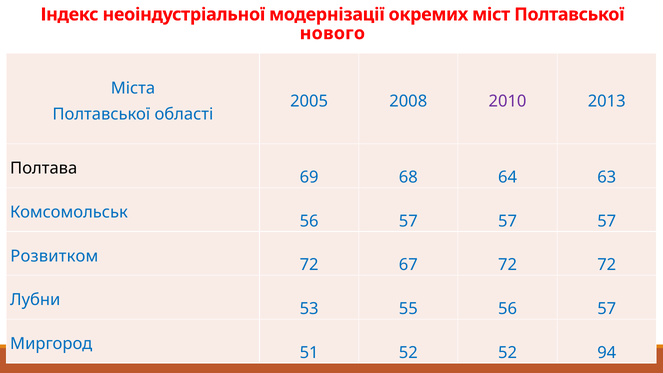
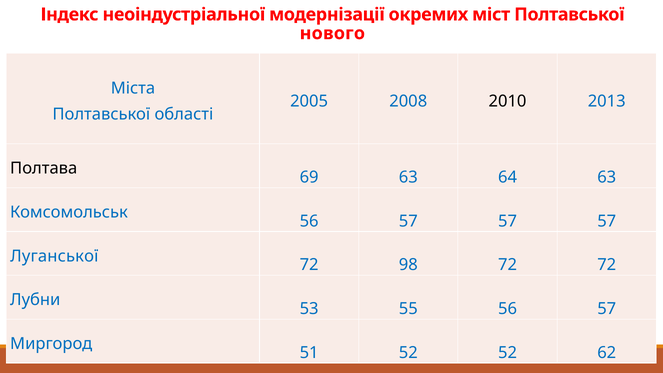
2010 colour: purple -> black (508, 101)
69 68: 68 -> 63 (408, 177)
Розвитком: Розвитком -> Луганської (54, 256)
67: 67 -> 98 (408, 265)
94: 94 -> 62 (607, 353)
